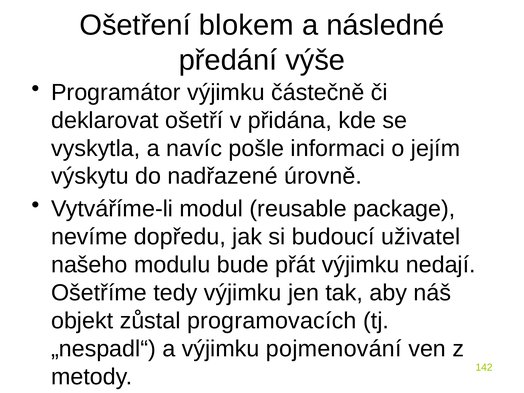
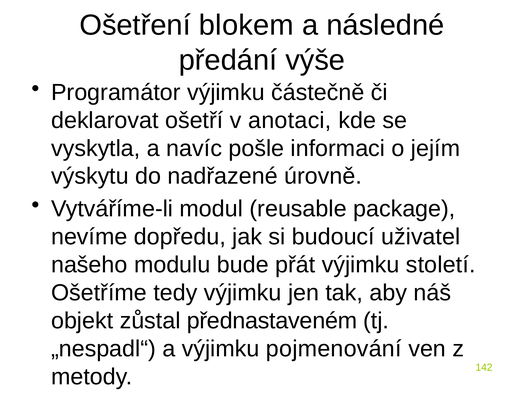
přidána: přidána -> anotaci (290, 120)
nedají: nedají -> století (441, 265)
programovacích: programovacích -> přednastaveném (272, 321)
